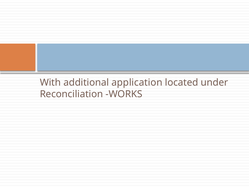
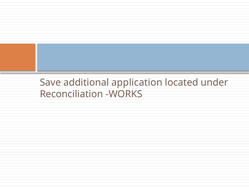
With: With -> Save (50, 82)
